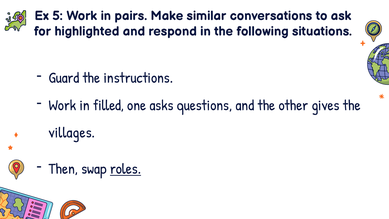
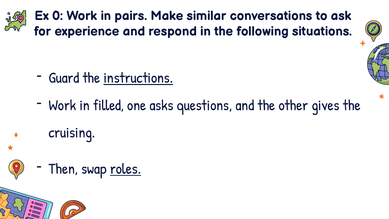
5: 5 -> 0 (58, 16)
highlighted: highlighted -> experience (87, 31)
instructions underline: none -> present (138, 78)
villages: villages -> cruising (72, 132)
